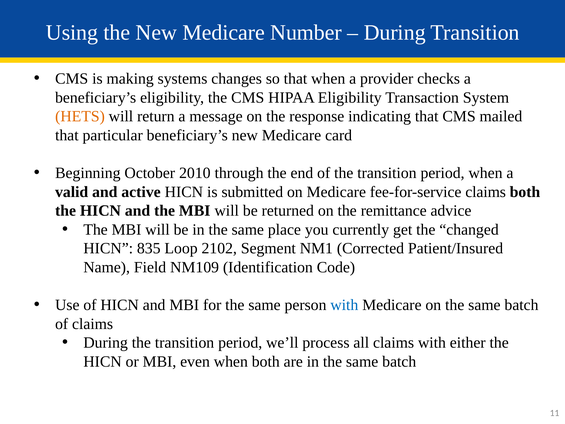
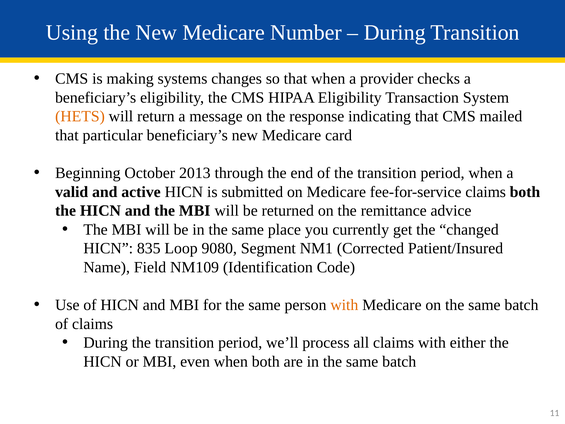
2010: 2010 -> 2013 (195, 173)
2102: 2102 -> 9080 (219, 248)
with colour: blue -> orange (344, 305)
